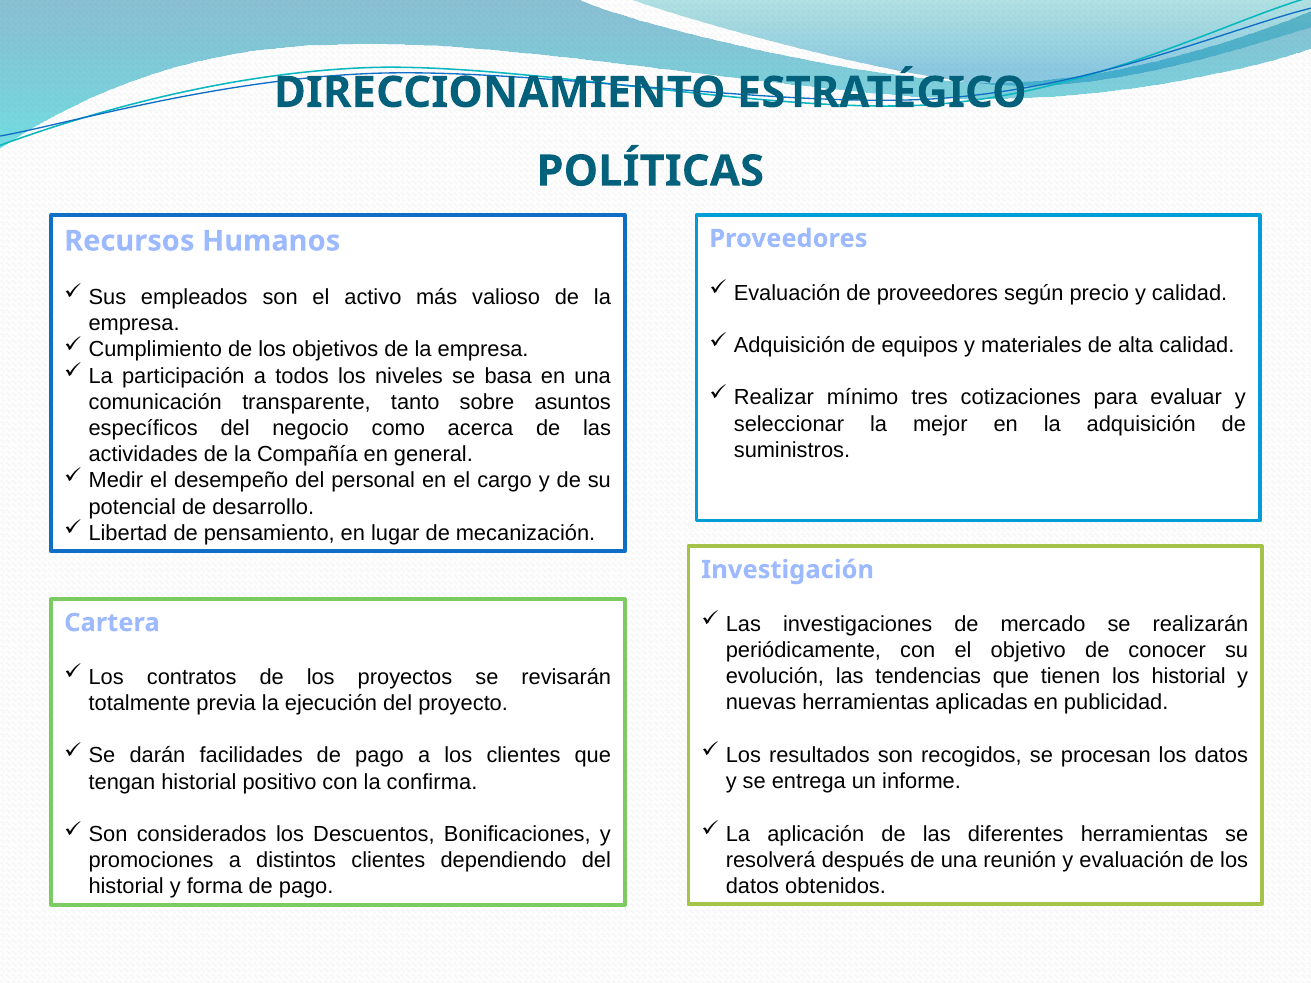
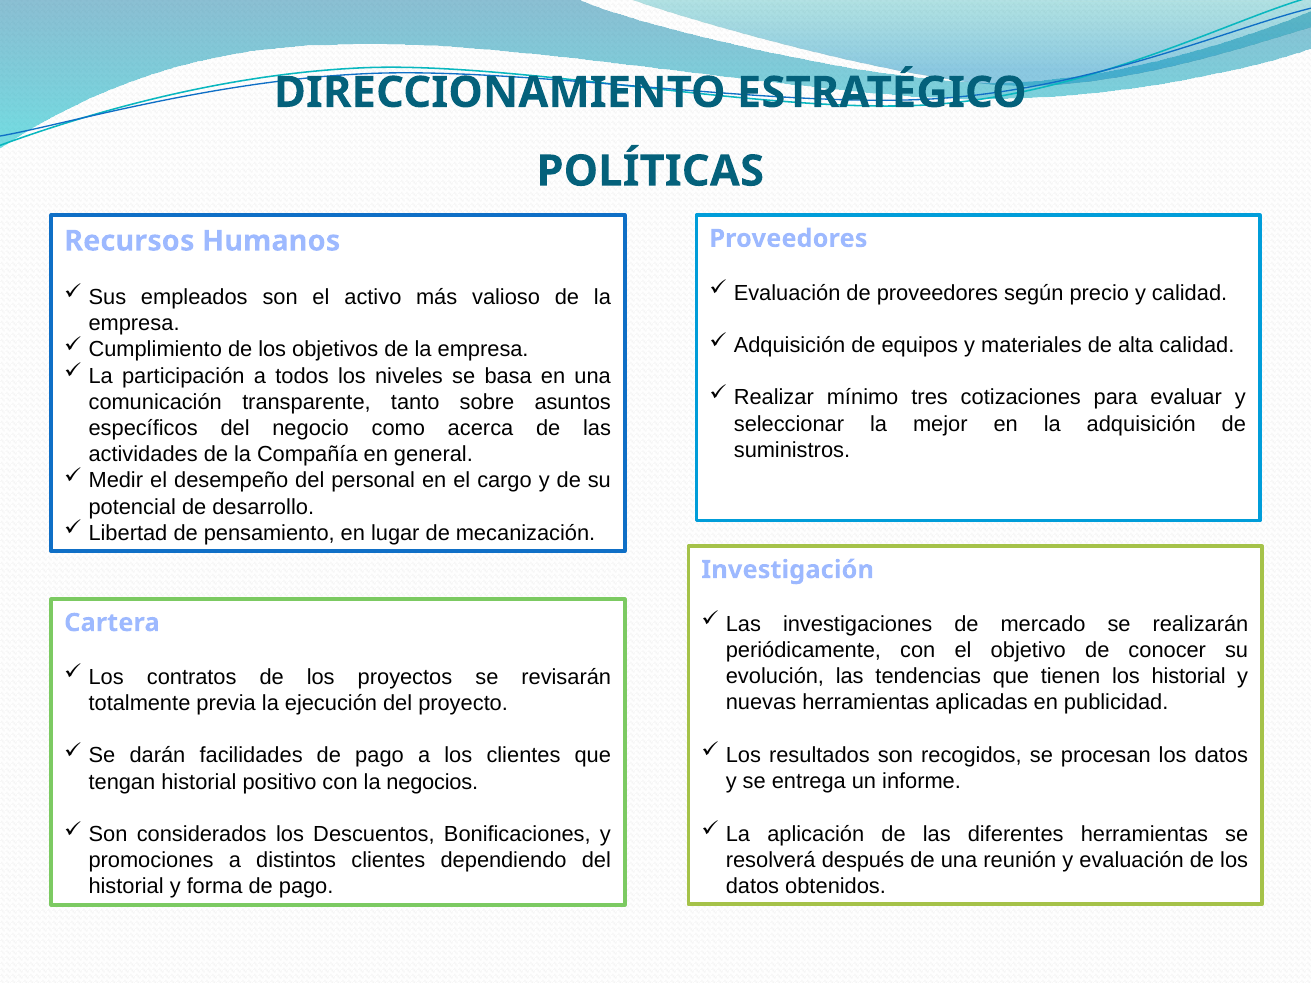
confirma: confirma -> negocios (432, 782)
